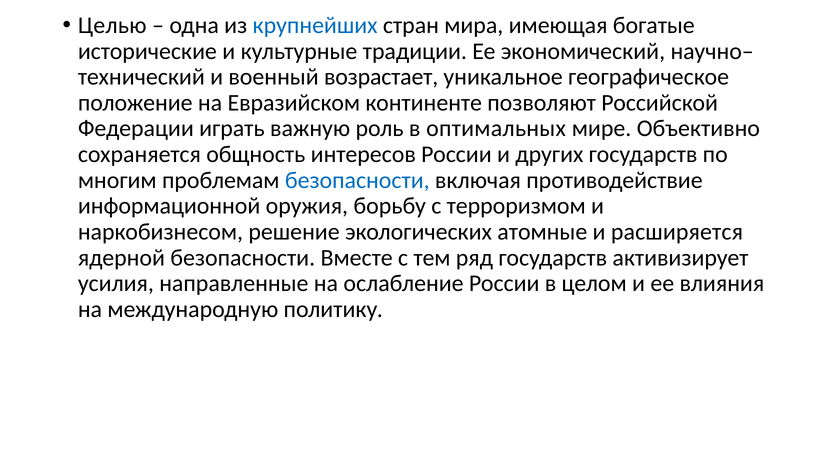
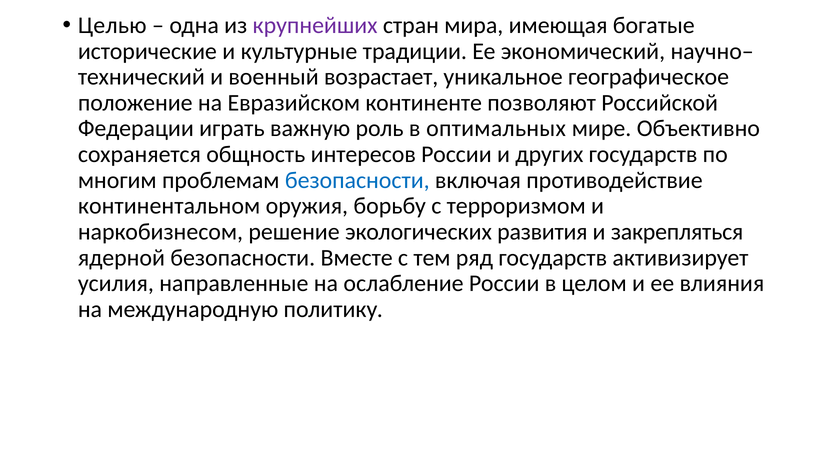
крупнейших colour: blue -> purple (315, 25)
информационной: информационной -> континентальном (169, 206)
атомные: атомные -> развития (542, 232)
расширяется: расширяется -> закрепляться (677, 232)
